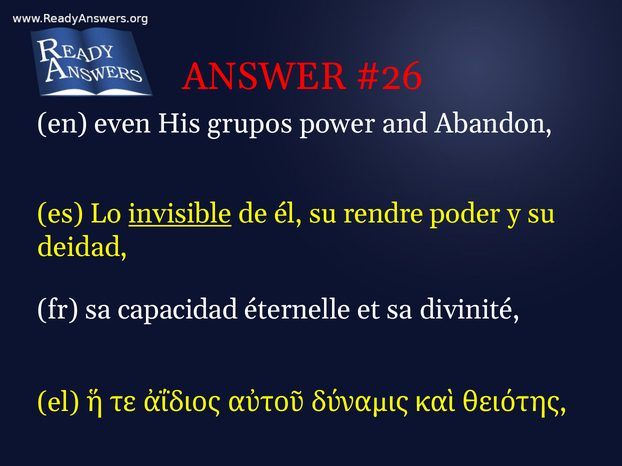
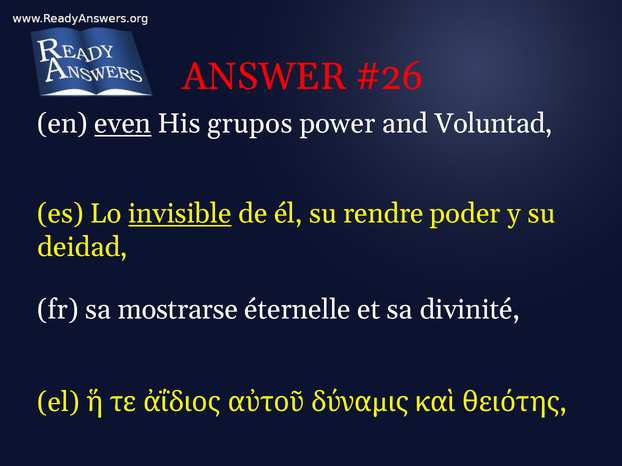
even underline: none -> present (123, 124)
Abandon: Abandon -> Voluntad (494, 124)
capacidad: capacidad -> mostrarse (178, 310)
